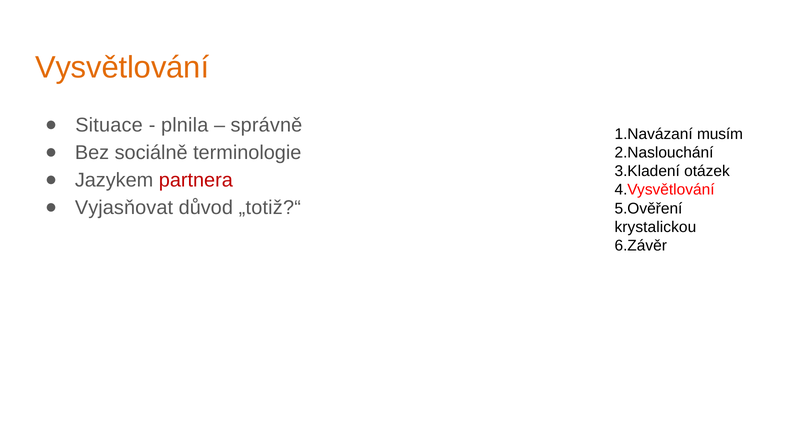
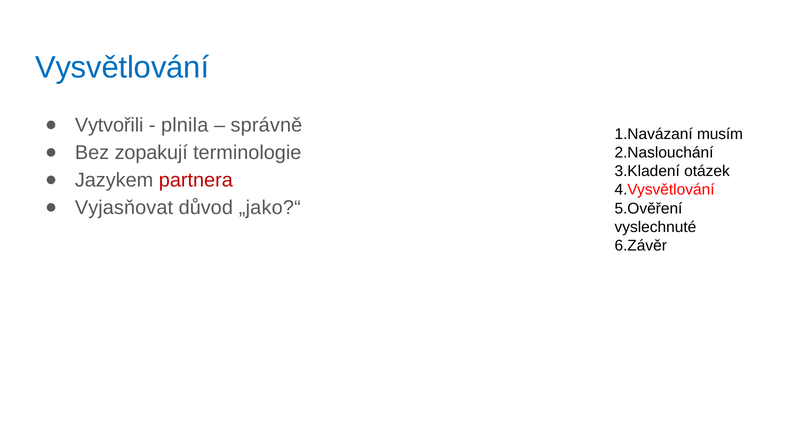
Vysvětlování colour: orange -> blue (122, 67)
Situace: Situace -> Vytvořili (109, 125)
sociálně: sociálně -> zopakují (151, 153)
„totiž?“: „totiž?“ -> „jako?“ (270, 208)
krystalickou: krystalickou -> vyslechnuté (655, 227)
